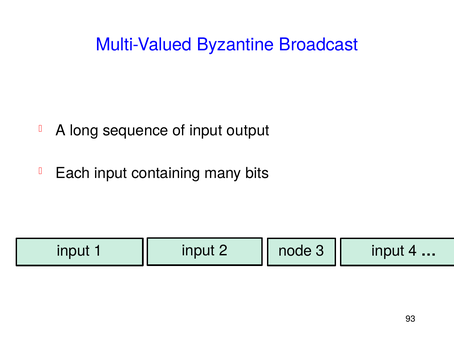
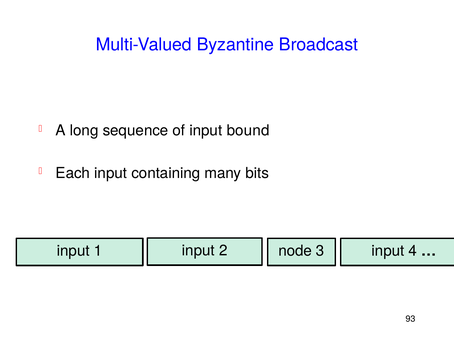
output: output -> bound (248, 130)
